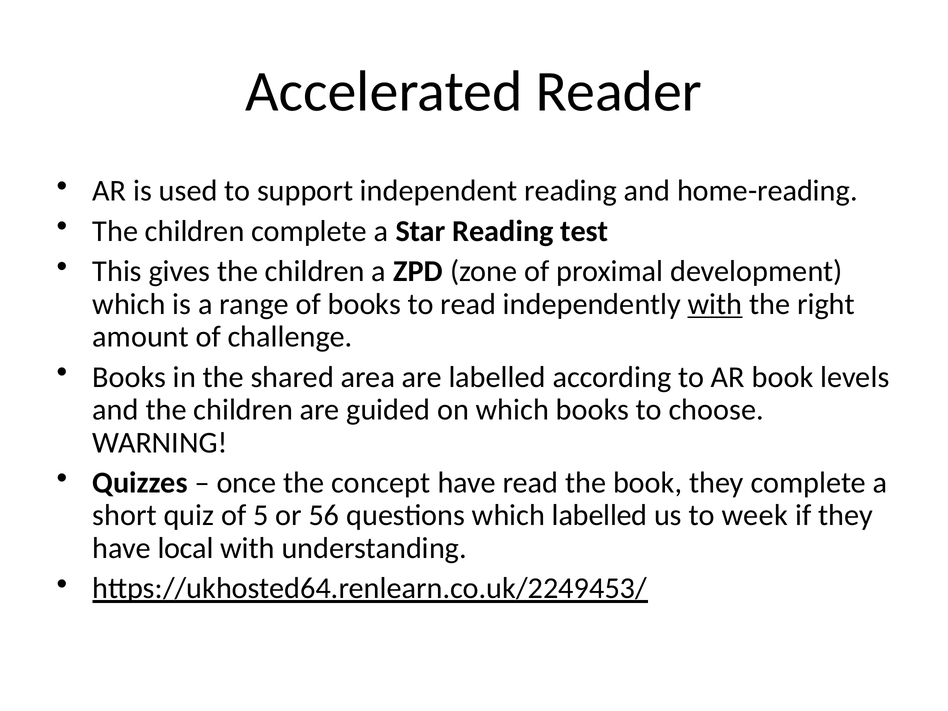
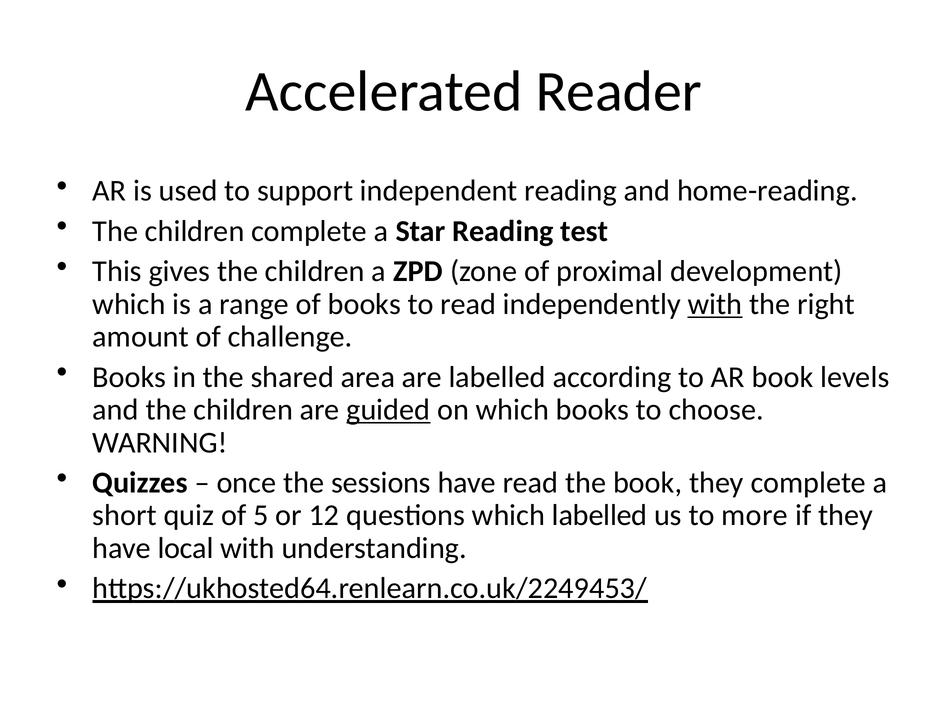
guided underline: none -> present (388, 410)
concept: concept -> sessions (381, 483)
56: 56 -> 12 (324, 515)
week: week -> more (755, 515)
